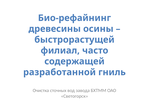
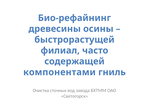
разработанной: разработанной -> компонентами (59, 73)
